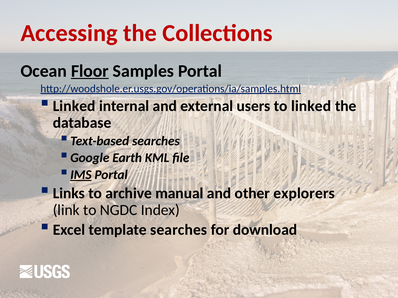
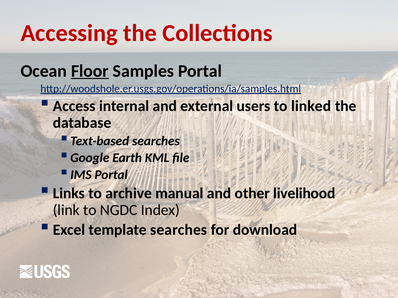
Linked: Linked -> Access (74, 106)
IMS underline: present -> none (81, 175)
explorers: explorers -> livelihood (304, 194)
